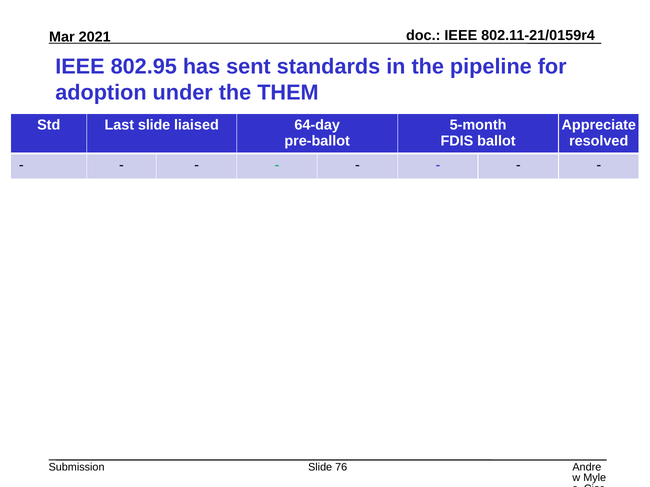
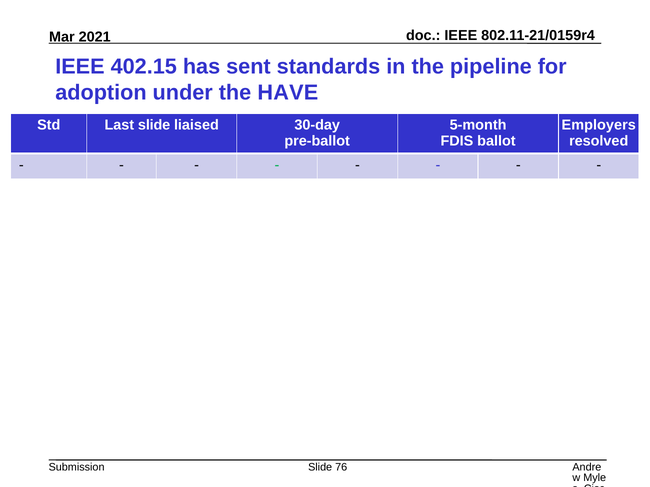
802.95: 802.95 -> 402.15 (144, 67)
THEM: THEM -> HAVE (288, 93)
64-day: 64-day -> 30-day (317, 125)
Appreciate: Appreciate -> Employers (599, 125)
